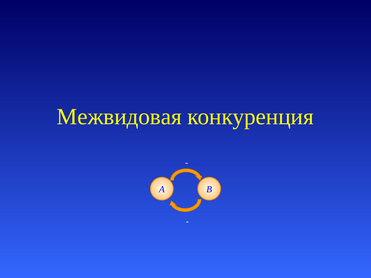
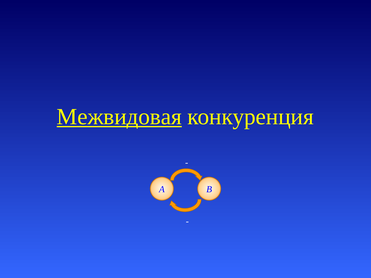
Межвидовая underline: none -> present (119, 117)
